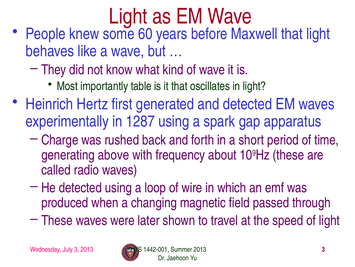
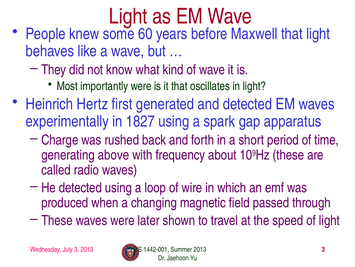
importantly table: table -> were (141, 86)
1287: 1287 -> 1827 (140, 121)
